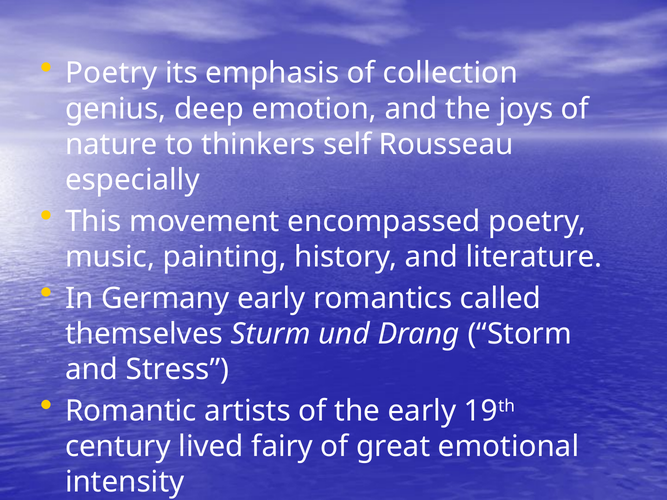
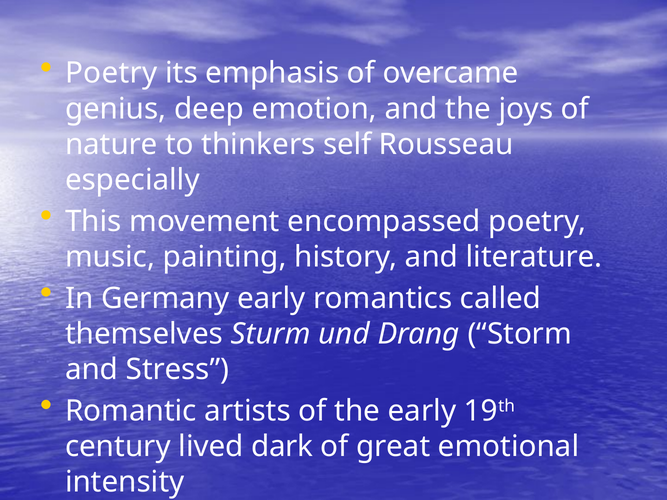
collection: collection -> overcame (451, 73)
fairy: fairy -> dark (282, 447)
